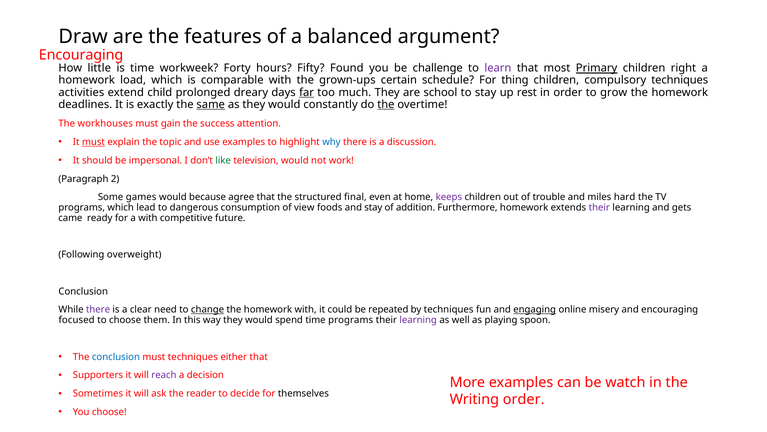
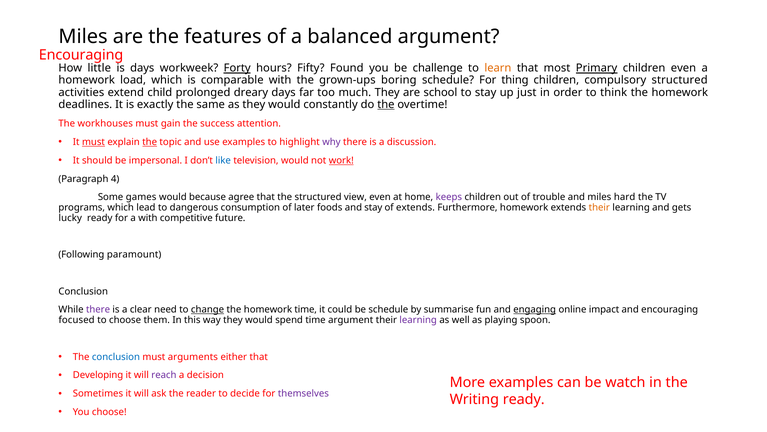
Draw: Draw -> Miles (83, 36)
is time: time -> days (142, 68)
Forty underline: none -> present (237, 68)
learn colour: purple -> orange (498, 68)
children right: right -> even (683, 68)
certain: certain -> boring (399, 80)
compulsory techniques: techniques -> structured (680, 80)
far underline: present -> none (307, 92)
rest: rest -> just (527, 92)
grow: grow -> think (614, 92)
same underline: present -> none (211, 104)
the underline: none -> present (150, 142)
why colour: blue -> purple (331, 142)
like colour: green -> blue (223, 160)
work underline: none -> present (341, 160)
2: 2 -> 4 (115, 179)
final: final -> view (355, 197)
view: view -> later (304, 207)
of addition: addition -> extends (415, 207)
their colour: purple -> orange (599, 207)
came: came -> lucky (70, 218)
overweight: overweight -> paramount (134, 254)
homework with: with -> time (306, 309)
be repeated: repeated -> schedule (388, 309)
by techniques: techniques -> summarise (449, 309)
misery: misery -> impact (604, 309)
time programs: programs -> argument (351, 320)
must techniques: techniques -> arguments (193, 356)
Supporters: Supporters -> Developing (98, 375)
themselves colour: black -> purple (303, 393)
Writing order: order -> ready (524, 399)
